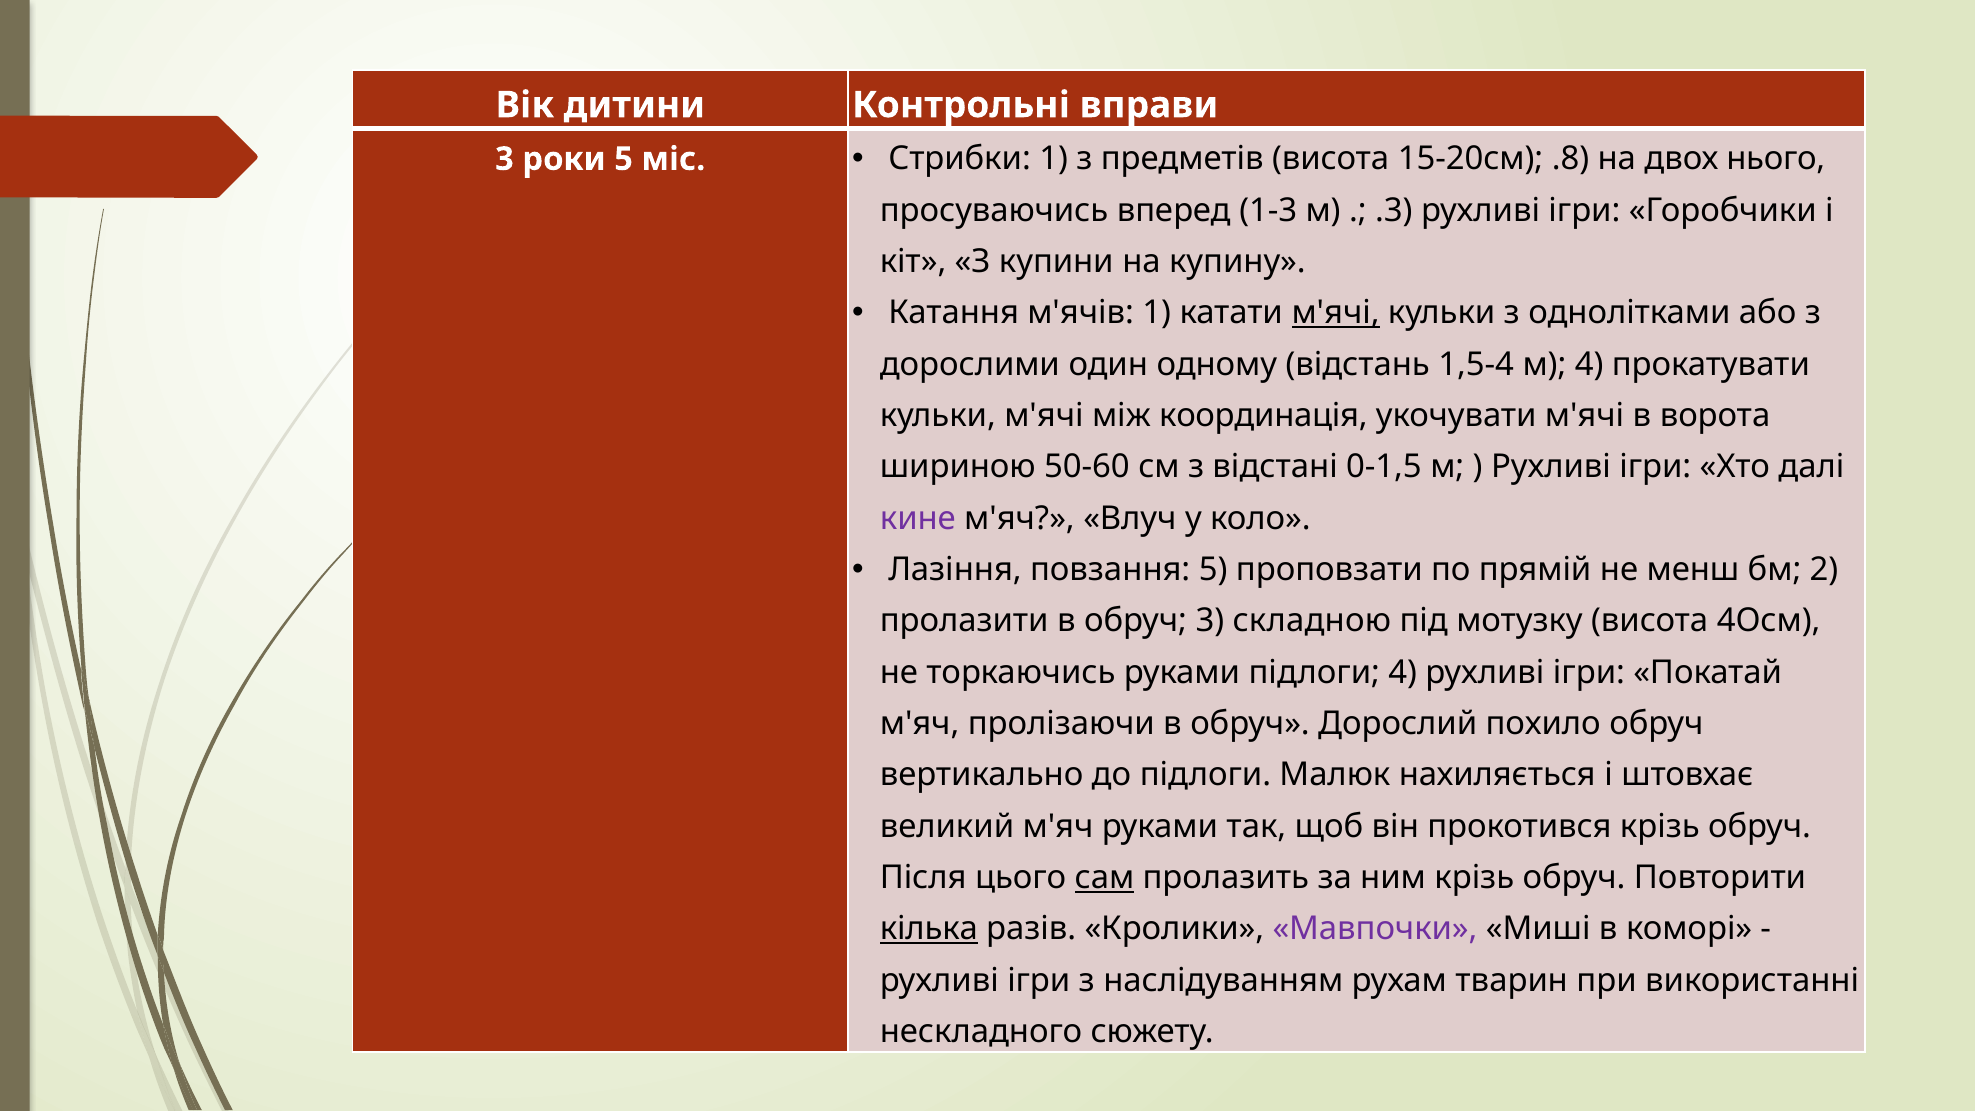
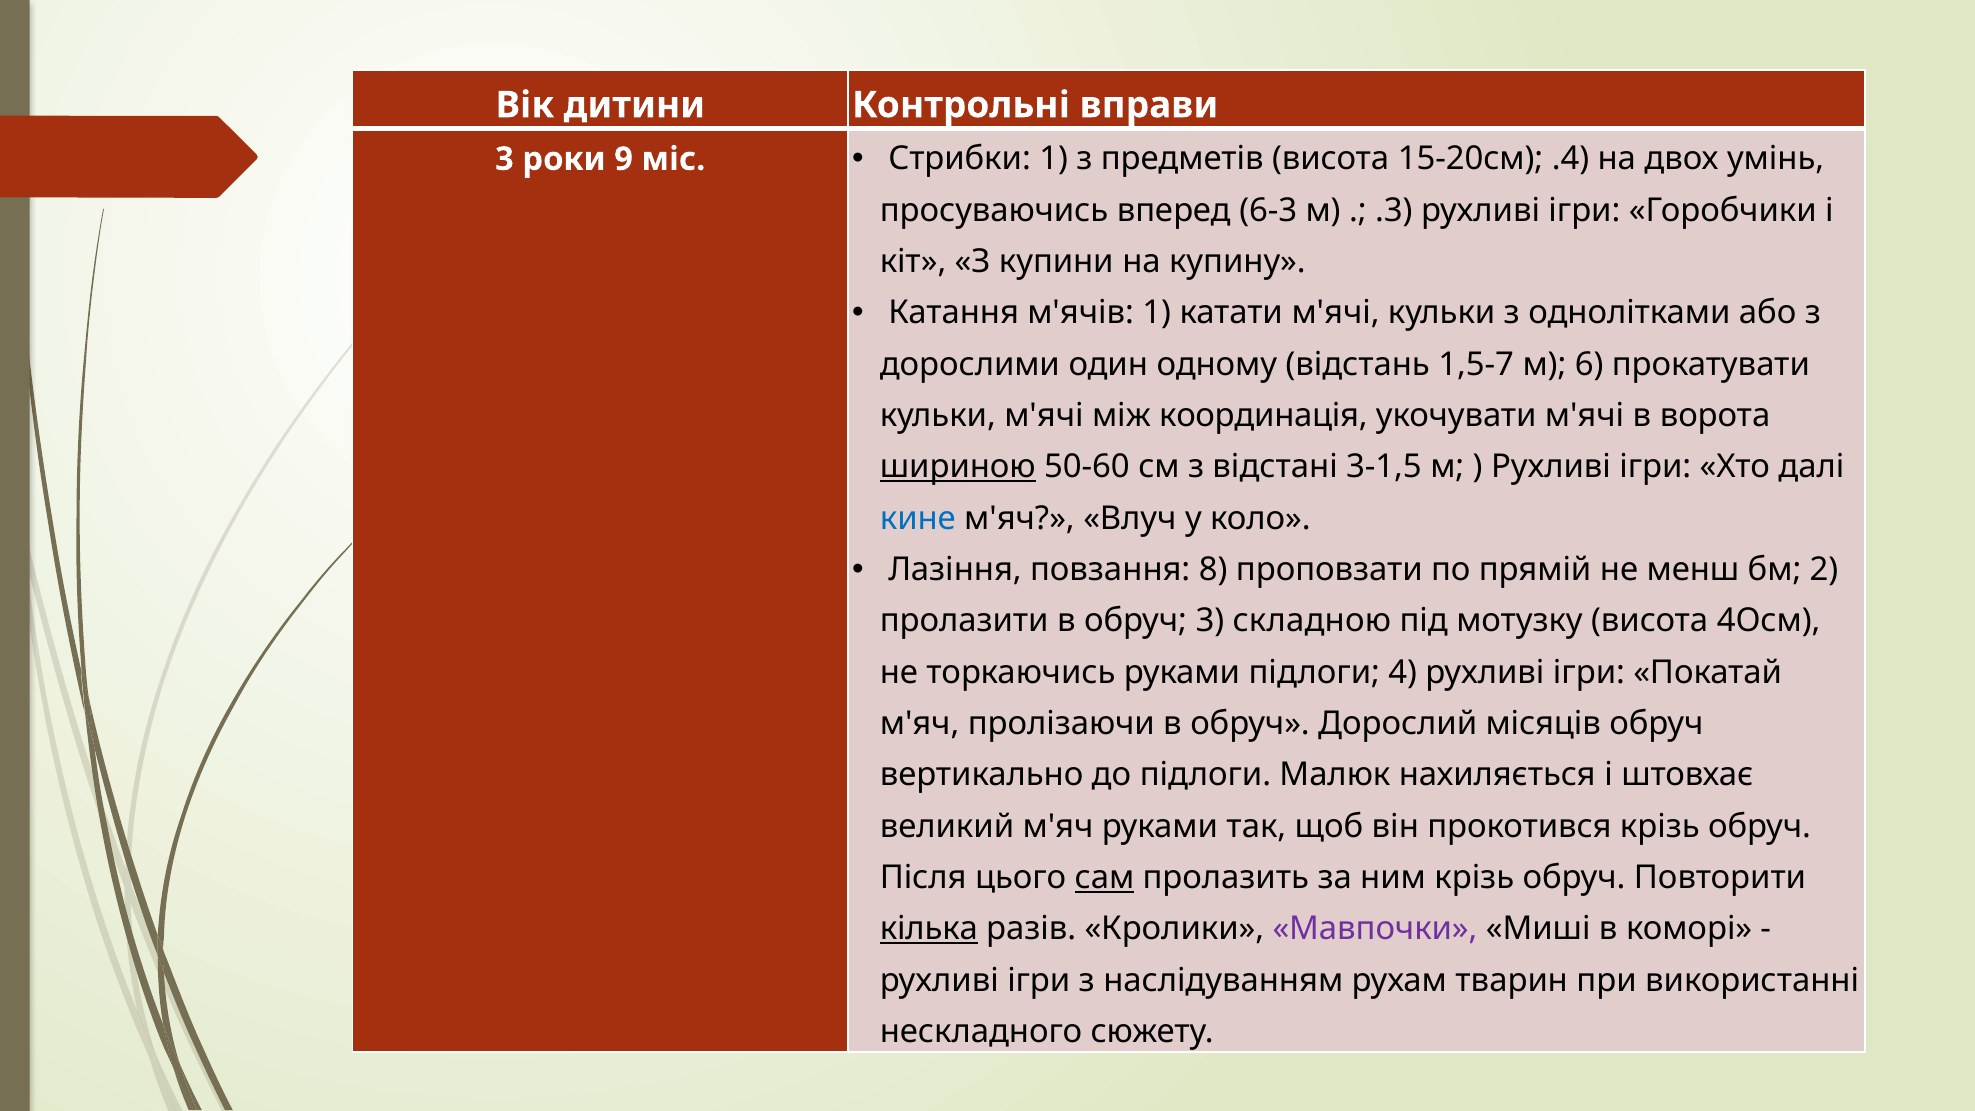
роки 5: 5 -> 9 (624, 159)
.8: .8 -> .4 (1570, 159)
нього: нього -> умінь (1776, 159)
1-3: 1-3 -> 6-3 (1268, 210)
м'ячі underline: present -> none (1336, 313)
1,5-4: 1,5-4 -> 1,5-7 (1476, 364)
м 4: 4 -> 6 (1589, 364)
шириною underline: none -> present (958, 467)
0-1,5: 0-1,5 -> 3-1,5 (1384, 467)
кине colour: purple -> blue (918, 518)
повзання 5: 5 -> 8 (1213, 570)
похило: похило -> місяців (1543, 724)
